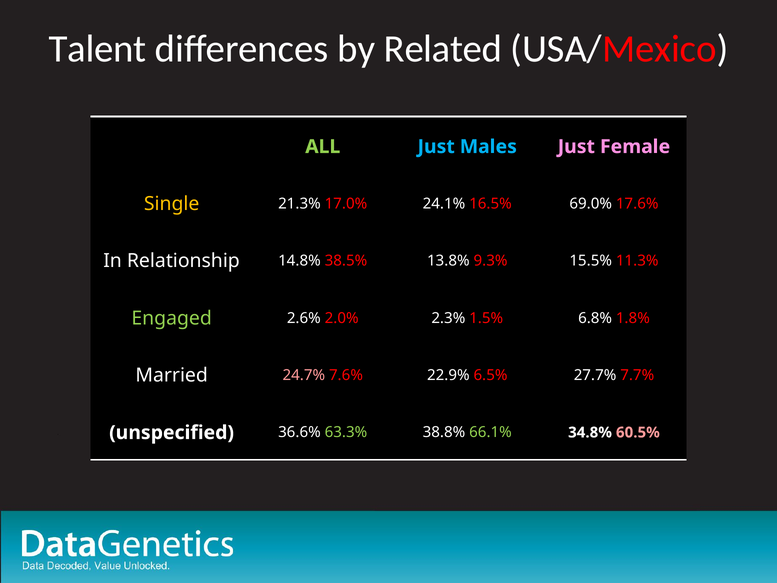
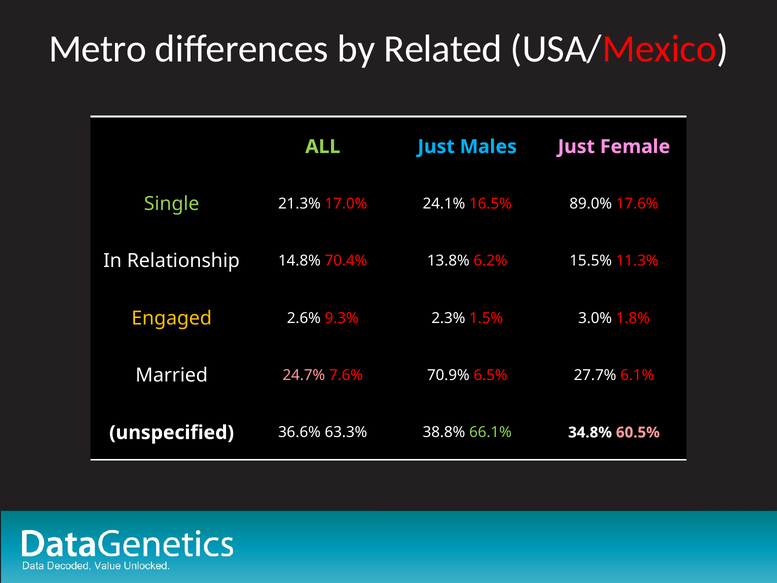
Talent: Talent -> Metro (98, 49)
Single colour: yellow -> light green (172, 204)
69.0%: 69.0% -> 89.0% (591, 204)
38.5%: 38.5% -> 70.4% (346, 261)
9.3%: 9.3% -> 6.2% (491, 261)
Engaged colour: light green -> yellow (172, 318)
2.0%: 2.0% -> 9.3% (342, 318)
6.8%: 6.8% -> 3.0% (595, 318)
22.9%: 22.9% -> 70.9% (448, 375)
7.7%: 7.7% -> 6.1% (637, 375)
63.3% colour: light green -> white (346, 432)
